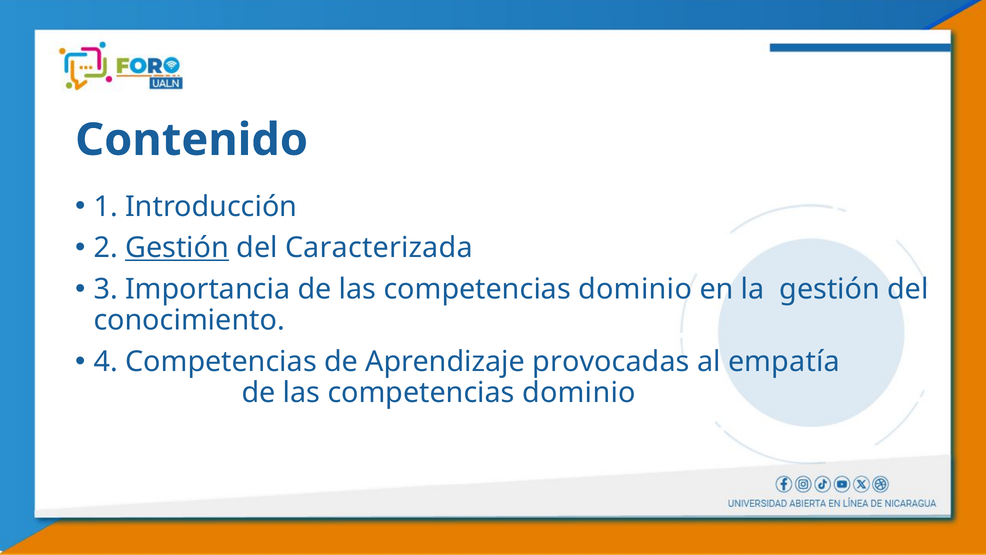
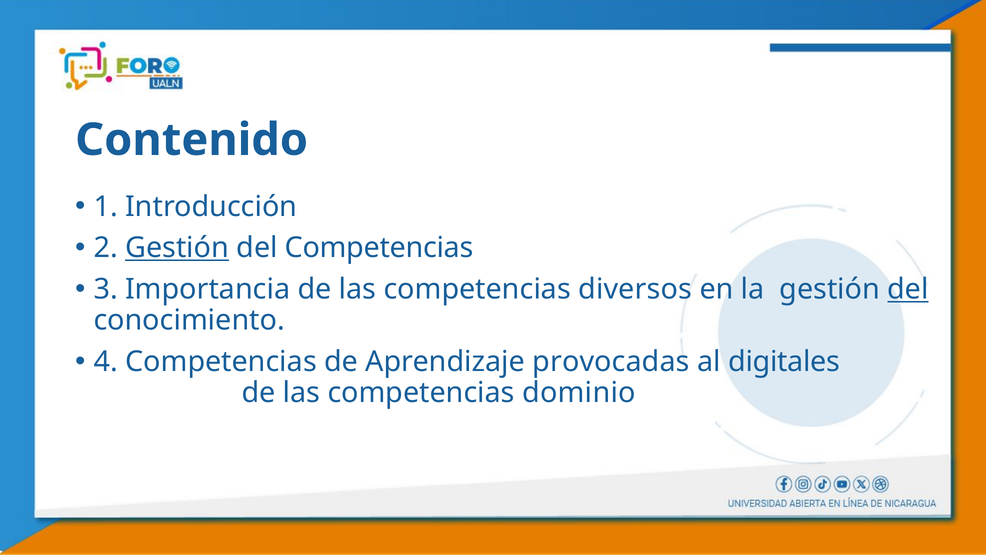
del Caracterizada: Caracterizada -> Competencias (379, 248)
dominio: dominio -> diversos (635, 289)
del underline: none -> present (908, 289)
empatía: empatía -> digitales (784, 362)
